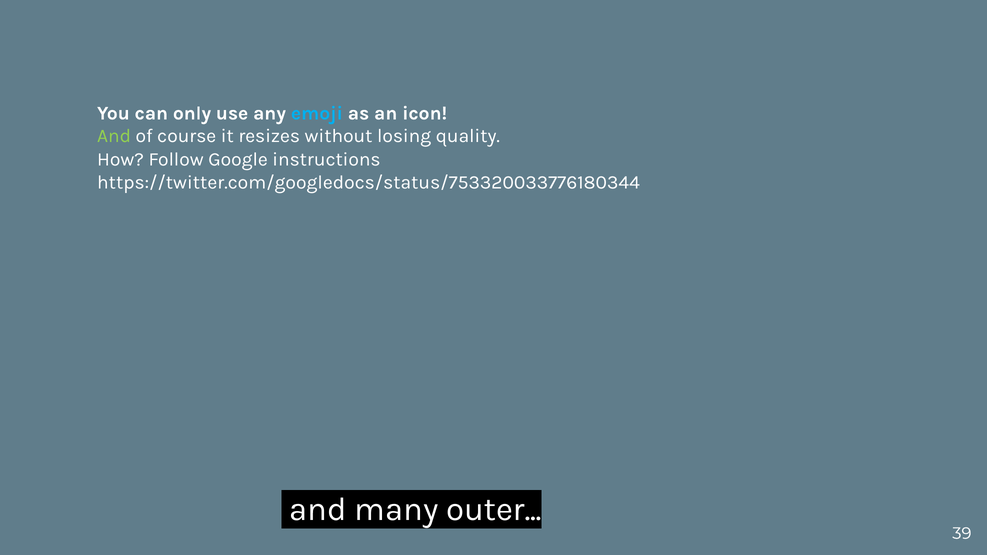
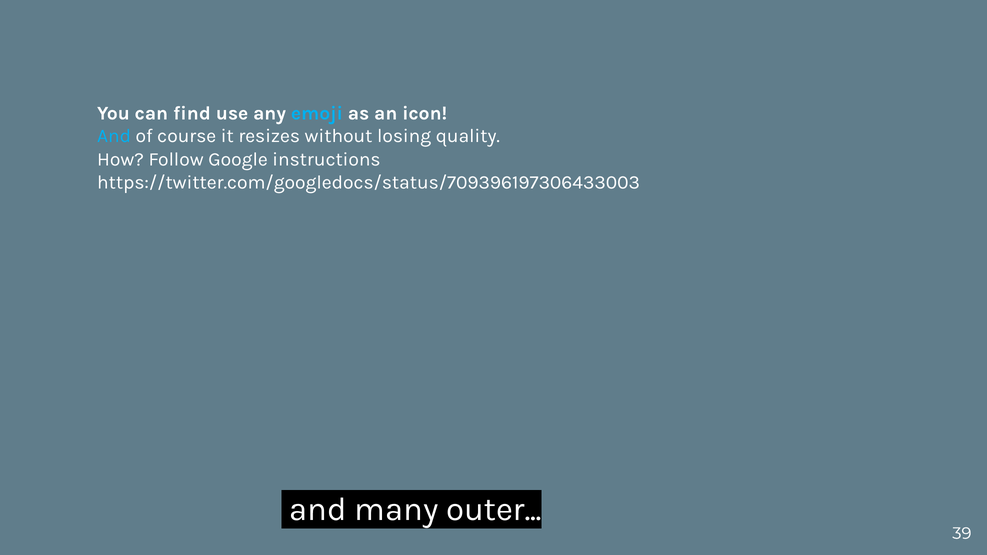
only: only -> find (192, 113)
And colour: light green -> light blue (114, 136)
https://twitter.com/googledocs/status/753320033776180344: https://twitter.com/googledocs/status/753320033776180344 -> https://twitter.com/googledocs/status/709396197306433003 (369, 182)
